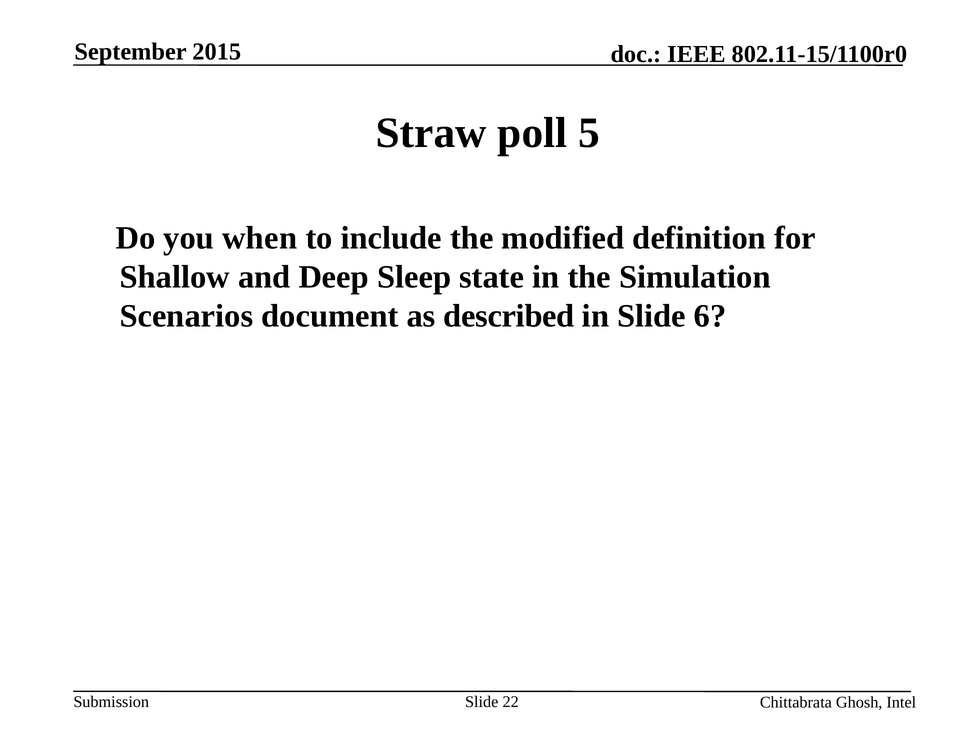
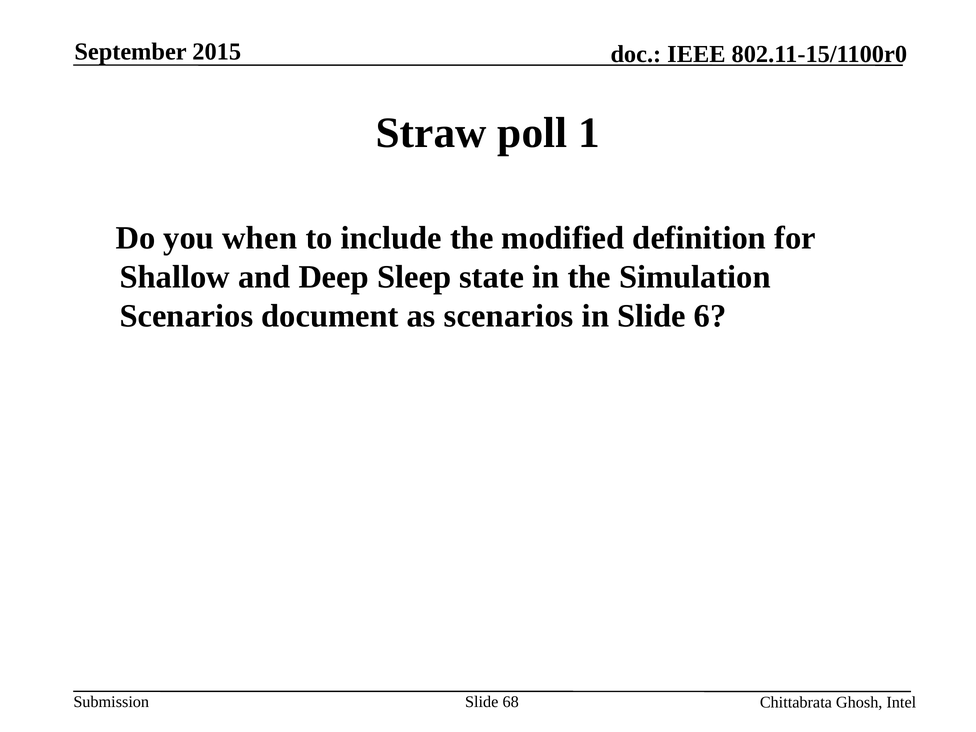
5: 5 -> 1 (589, 133)
as described: described -> scenarios (509, 316)
22: 22 -> 68 (511, 702)
